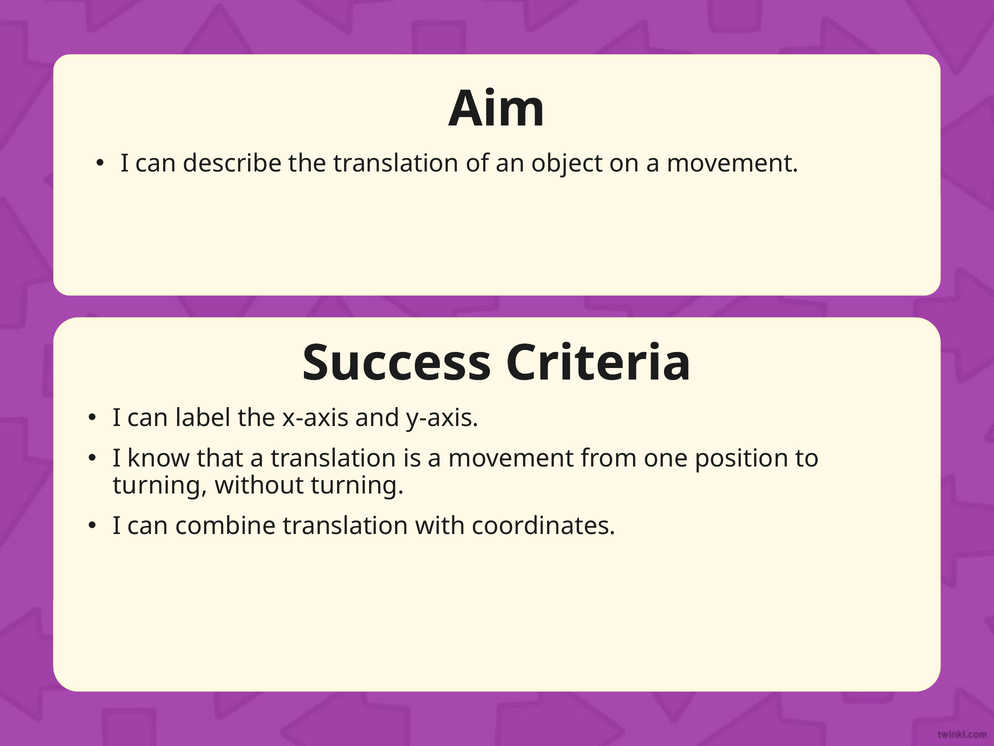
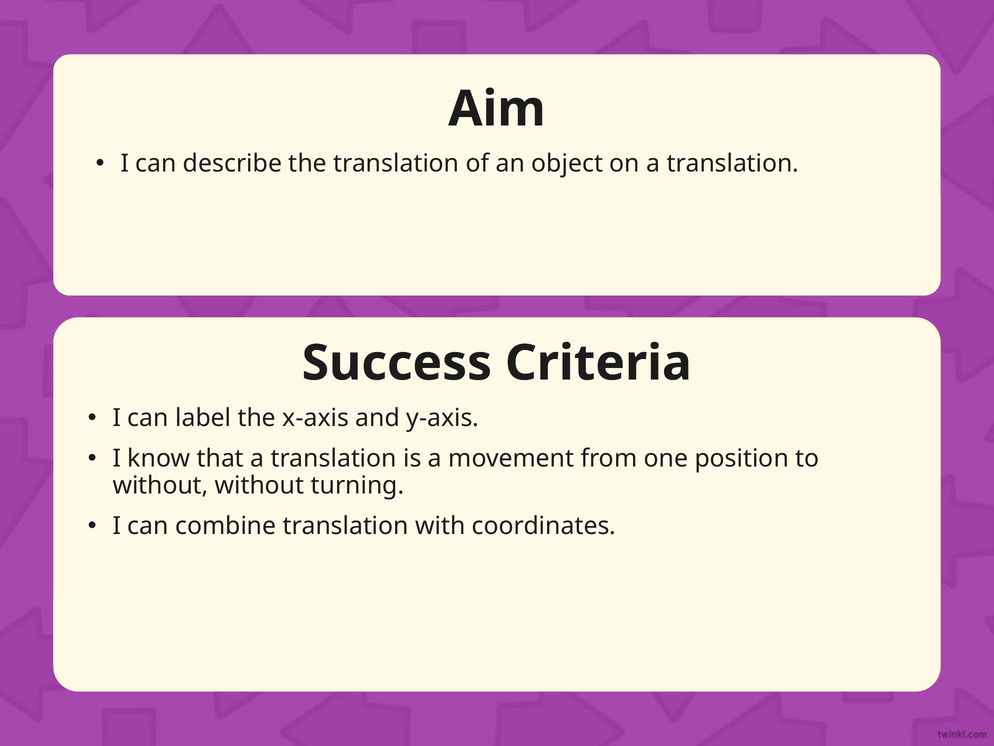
on a movement: movement -> translation (733, 163)
turning: turning -> without (161, 485)
